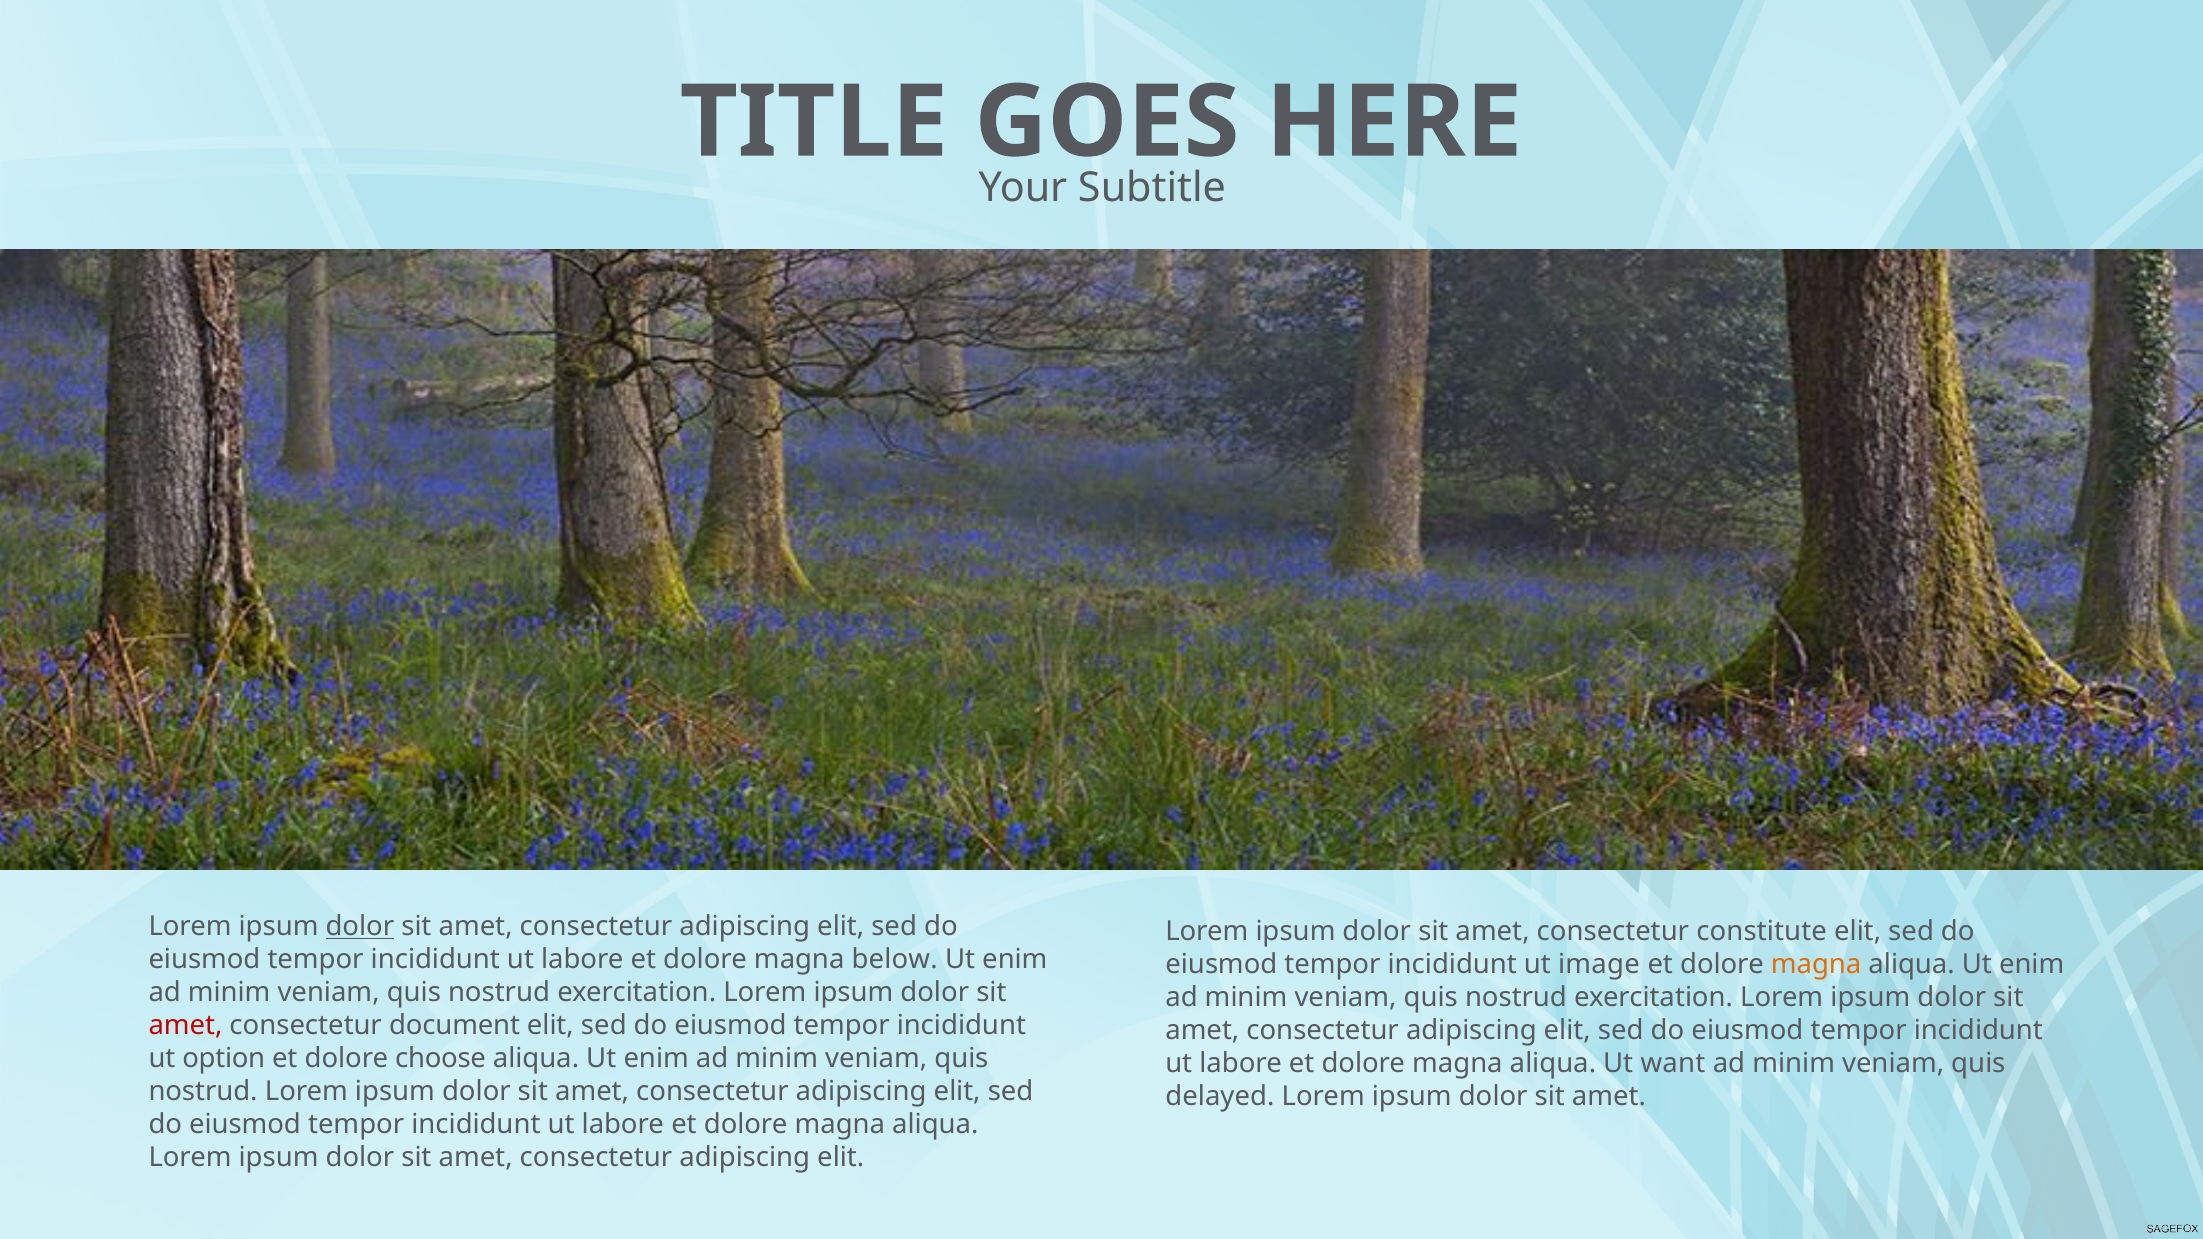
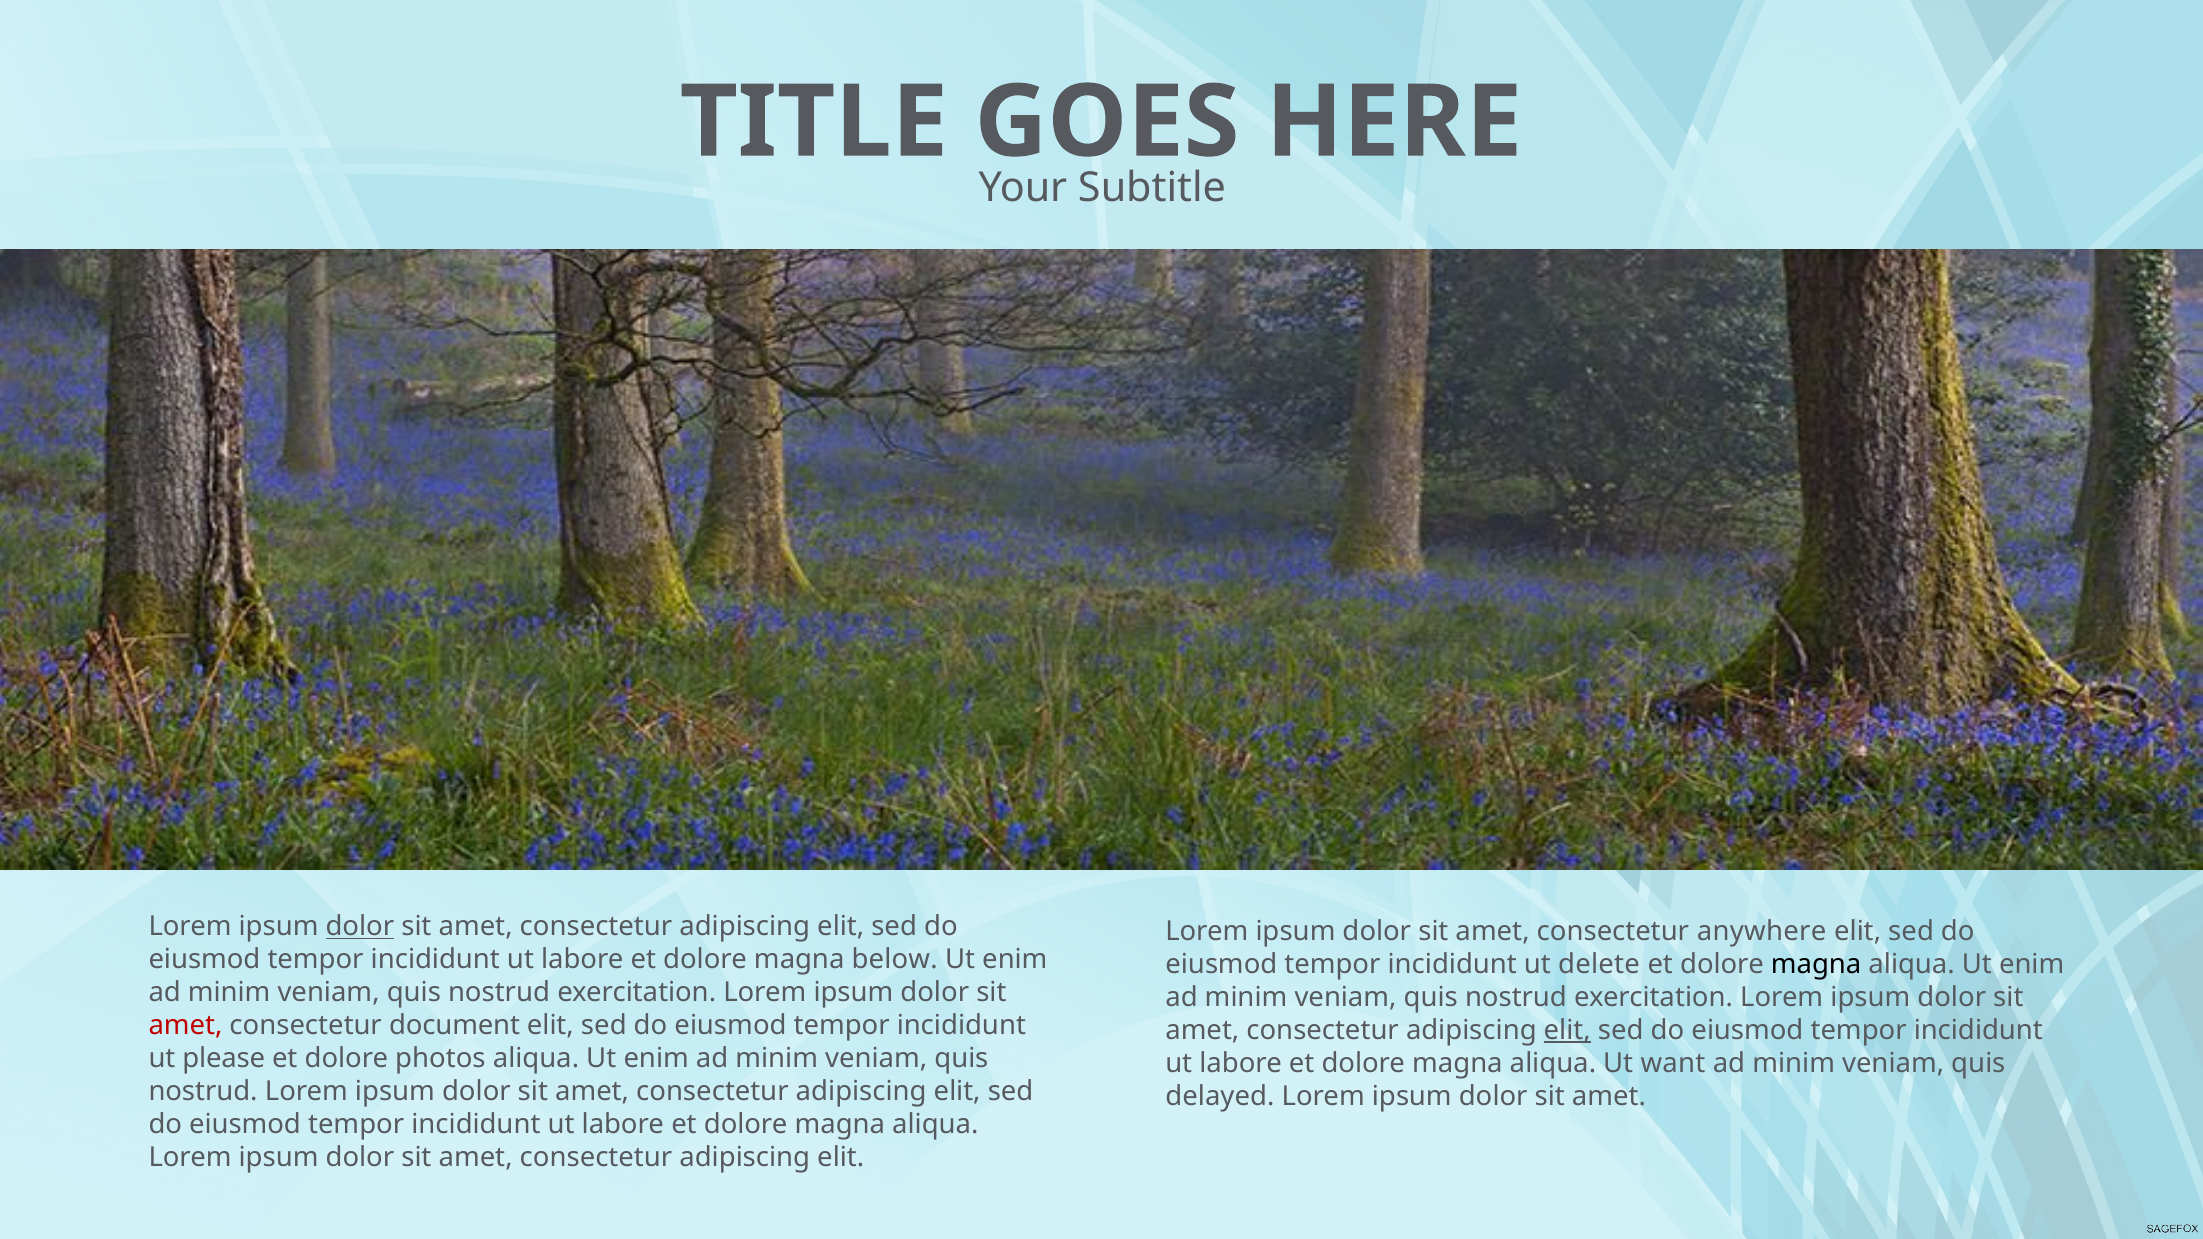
constitute: constitute -> anywhere (1762, 931)
image: image -> delete (1599, 964)
magna colour: orange -> black (1816, 964)
elit underline: none -> present (1567, 1030)
option: option -> please (224, 1059)
choose: choose -> photos (440, 1059)
